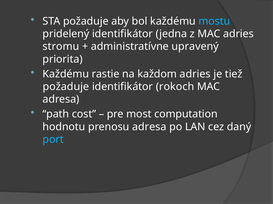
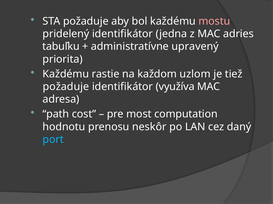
mostu colour: light blue -> pink (214, 21)
stromu: stromu -> tabuľku (61, 47)
každom adries: adries -> uzlom (195, 74)
rokoch: rokoch -> využíva (175, 87)
prenosu adresa: adresa -> neskôr (149, 127)
